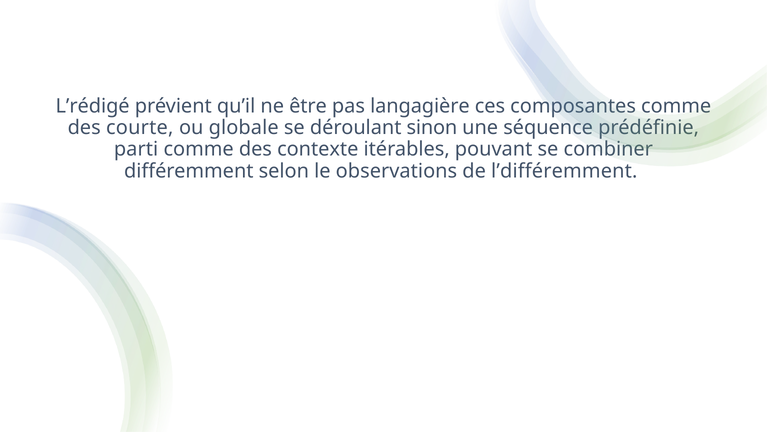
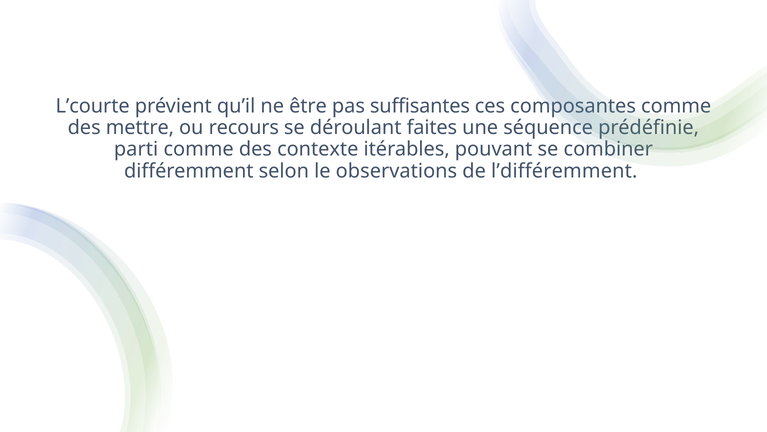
L’rédigé: L’rédigé -> L’courte (93, 106)
langagière: langagière -> suffisantes (420, 106)
courte: courte -> mettre (140, 128)
globale: globale -> recours (244, 128)
sinon: sinon -> faites (432, 128)
